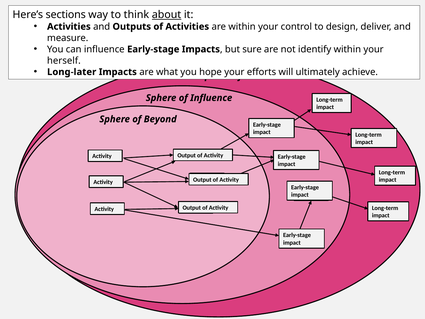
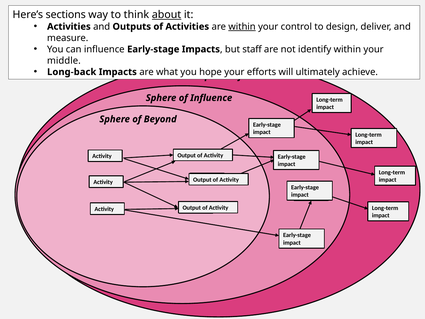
within underline: none -> present (242, 27)
sure: sure -> staff (252, 49)
herself: herself -> middle (64, 61)
Long-later: Long-later -> Long-back (72, 72)
